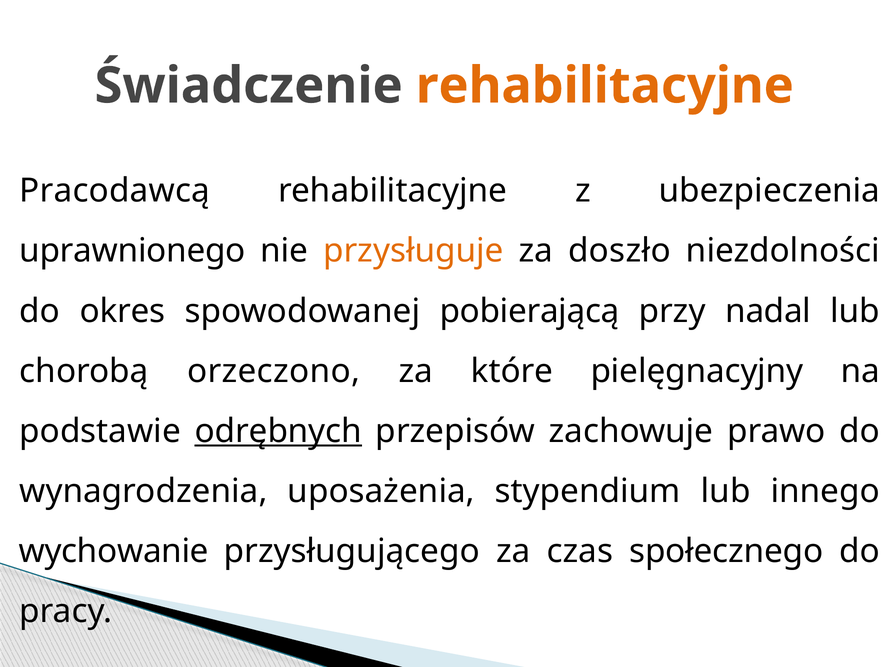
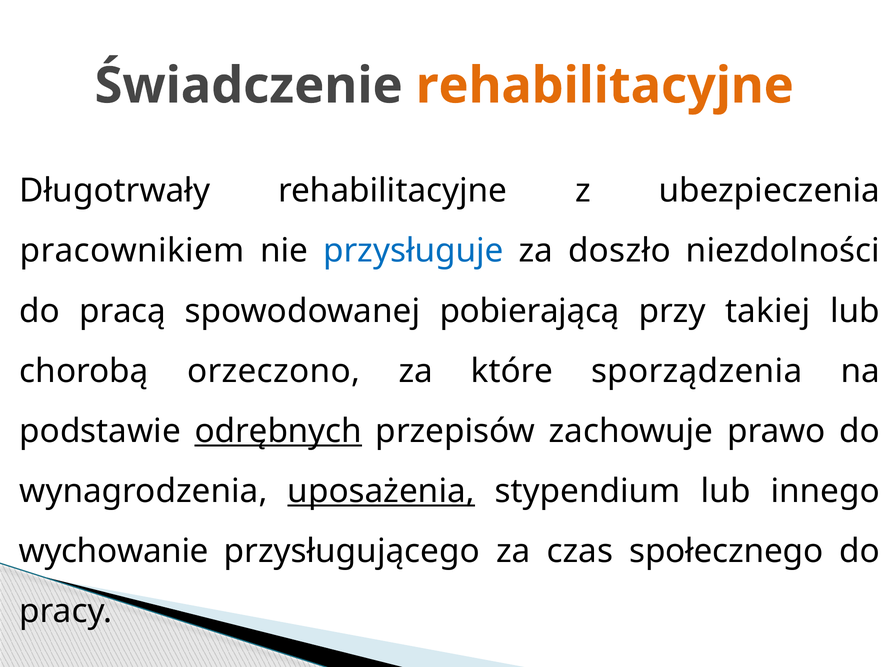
Pracodawcą: Pracodawcą -> Długotrwały (115, 191)
uprawnionego: uprawnionego -> pracownikiem (132, 251)
przysługuje colour: orange -> blue (413, 251)
okres: okres -> pracą (123, 311)
nadal: nadal -> takiej (768, 311)
pielęgnacyjny: pielęgnacyjny -> sporządzenia (697, 371)
uposażenia underline: none -> present (381, 491)
